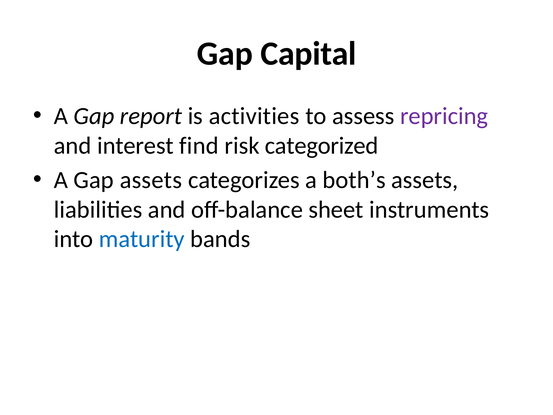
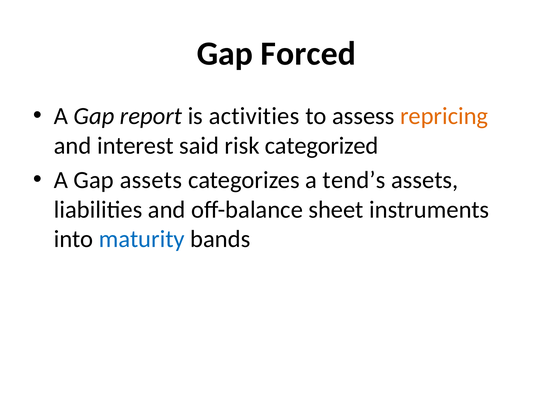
Capital: Capital -> Forced (308, 54)
repricing colour: purple -> orange (444, 116)
find: find -> said (199, 146)
both’s: both’s -> tend’s (354, 180)
